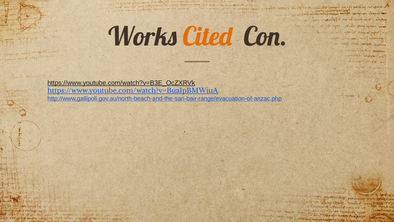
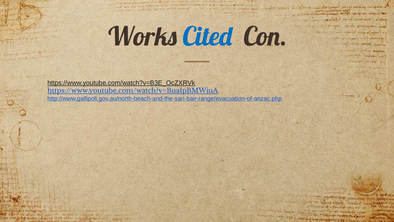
Cited colour: orange -> blue (207, 37)
